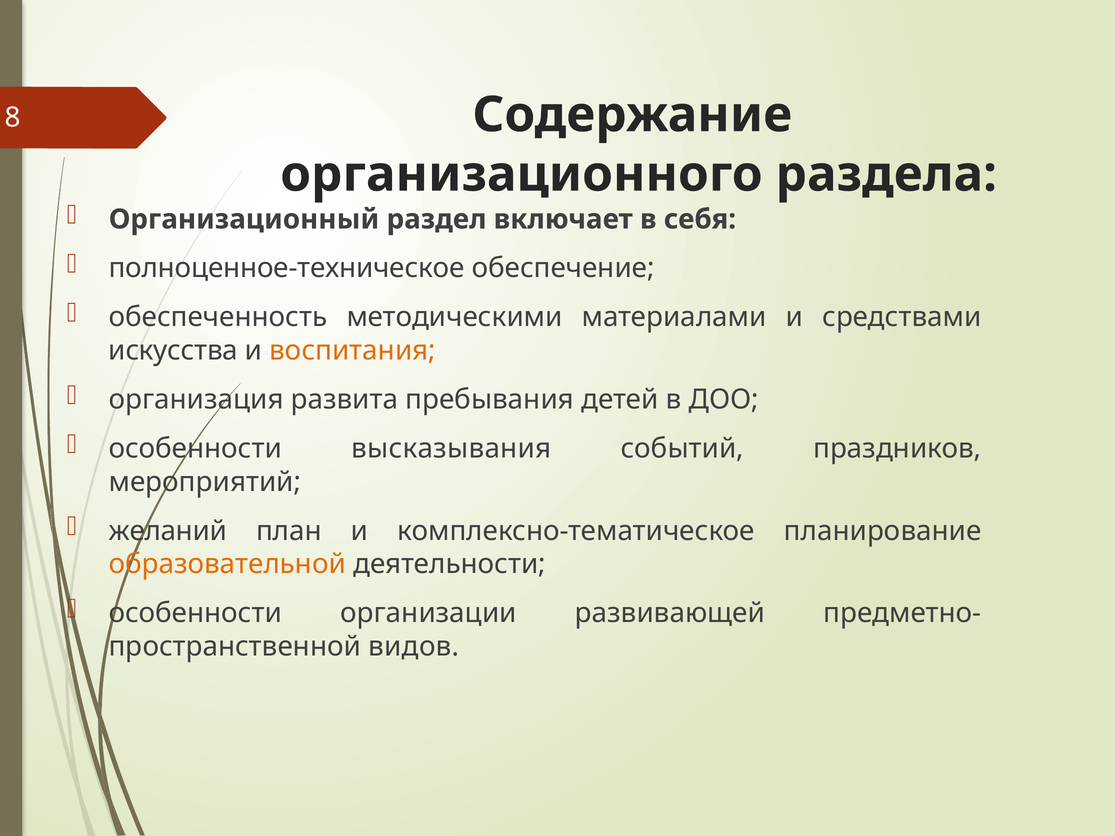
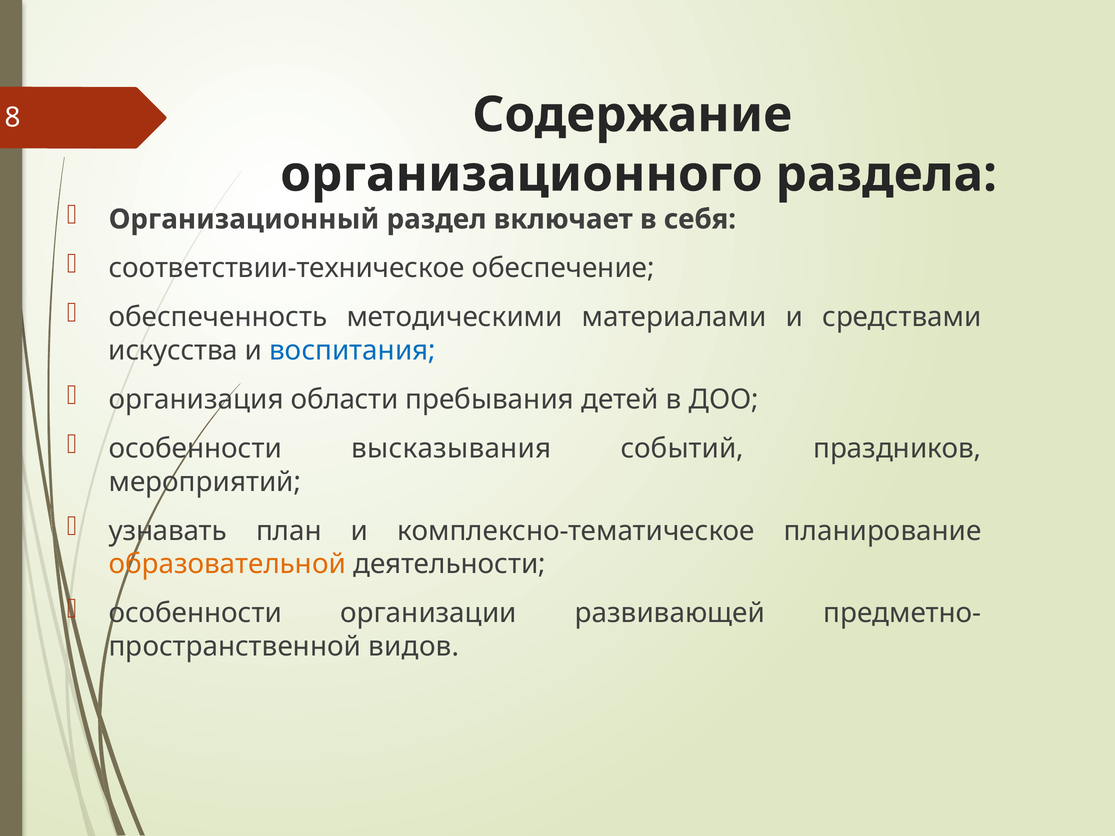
полноценное-техническое: полноценное-техническое -> соответствии-техническое (287, 268)
воспитания colour: orange -> blue (353, 351)
развита: развита -> области (345, 400)
желаний: желаний -> узнавать (168, 531)
